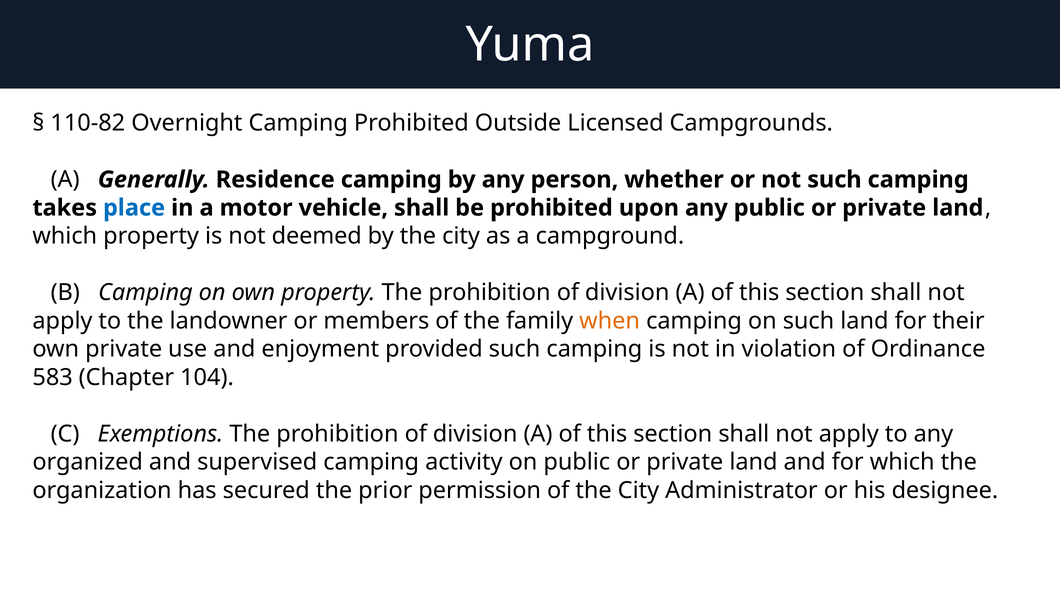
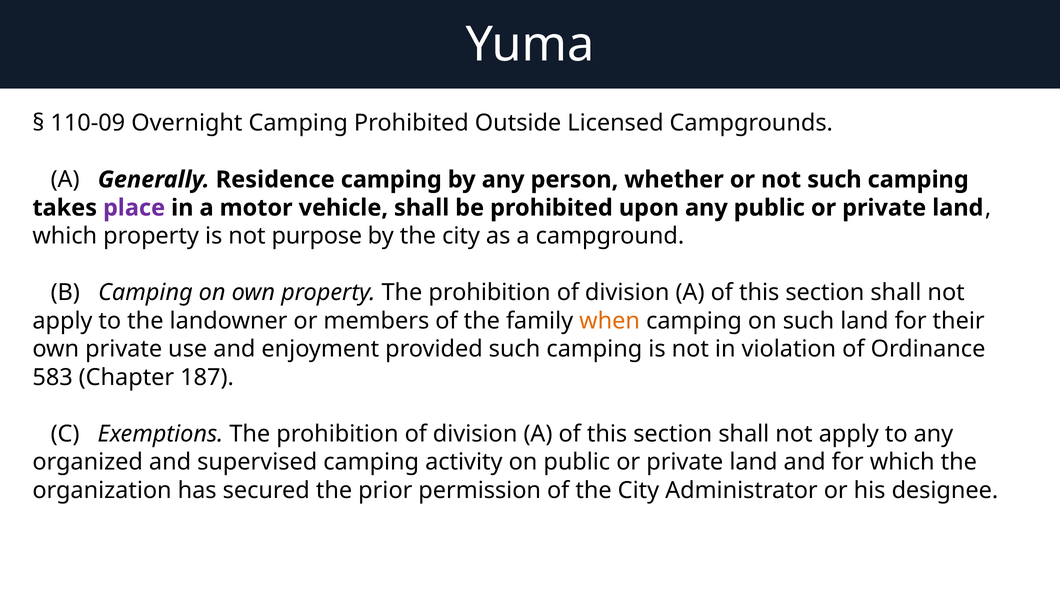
110-82: 110-82 -> 110-09 (88, 123)
place colour: blue -> purple (134, 208)
deemed: deemed -> purpose (317, 236)
104: 104 -> 187 (207, 377)
